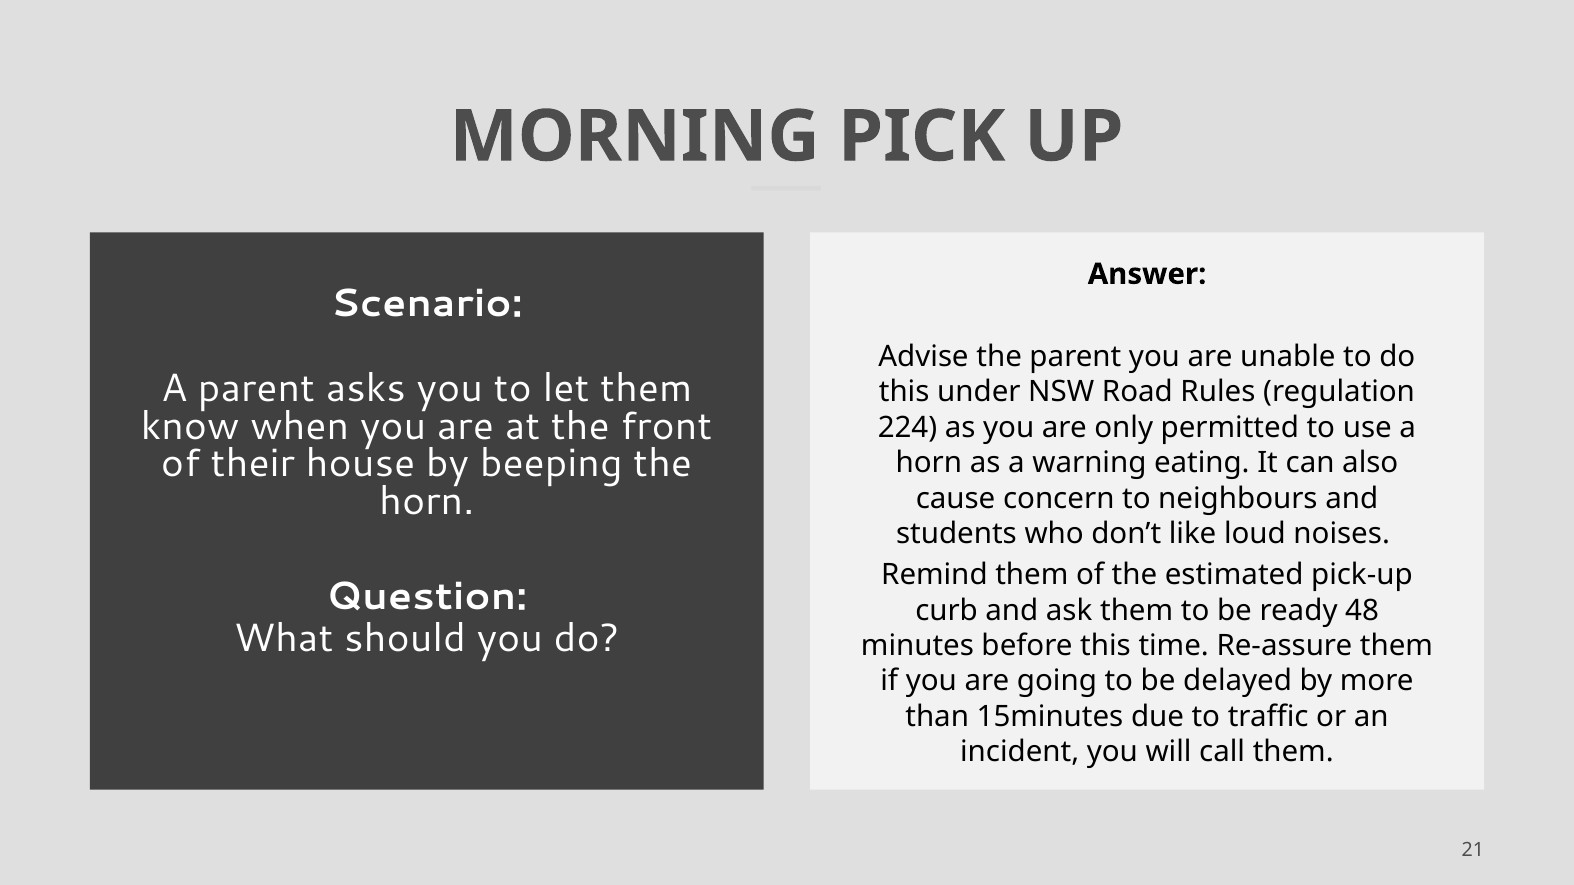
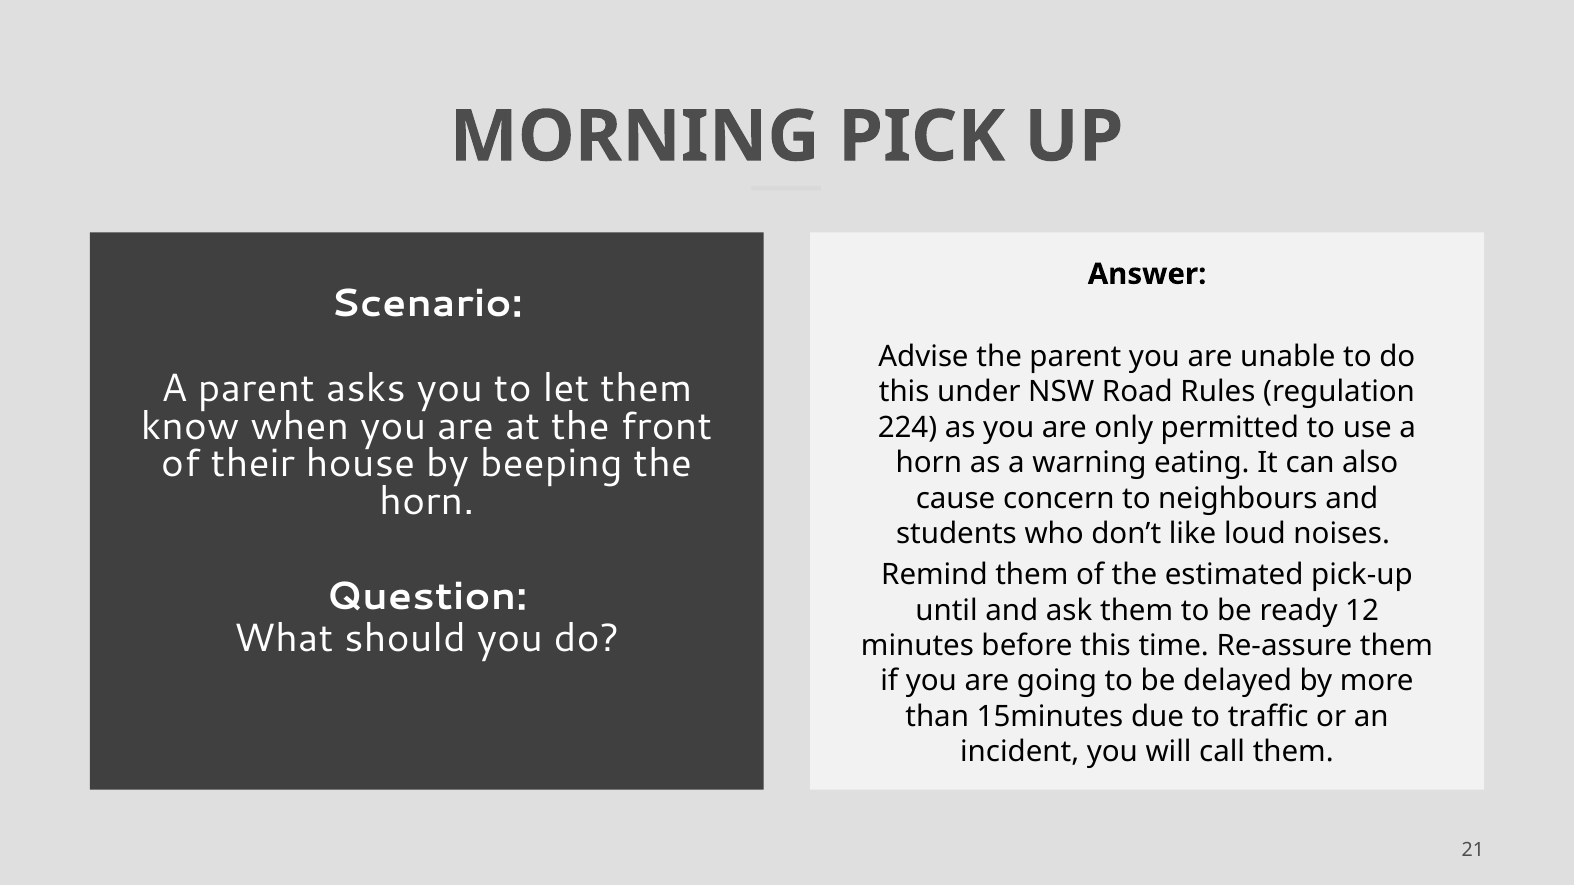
curb: curb -> until (947, 611)
48: 48 -> 12 (1362, 611)
